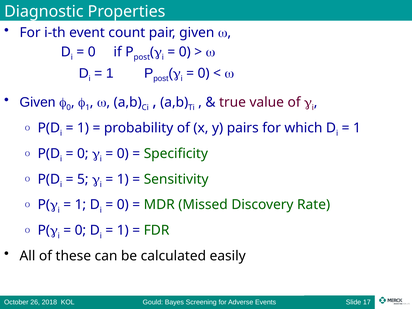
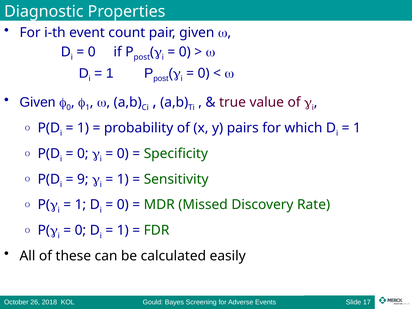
5: 5 -> 9 (83, 179)
